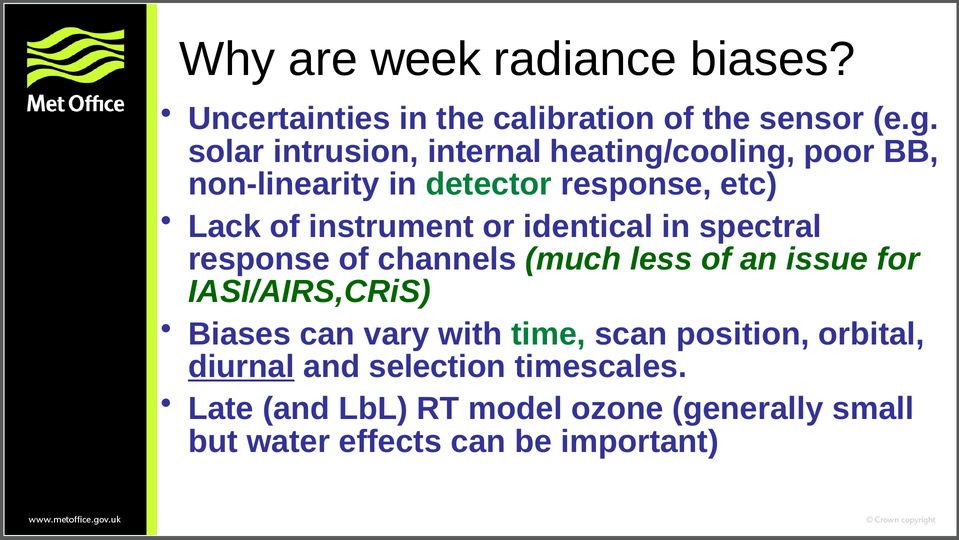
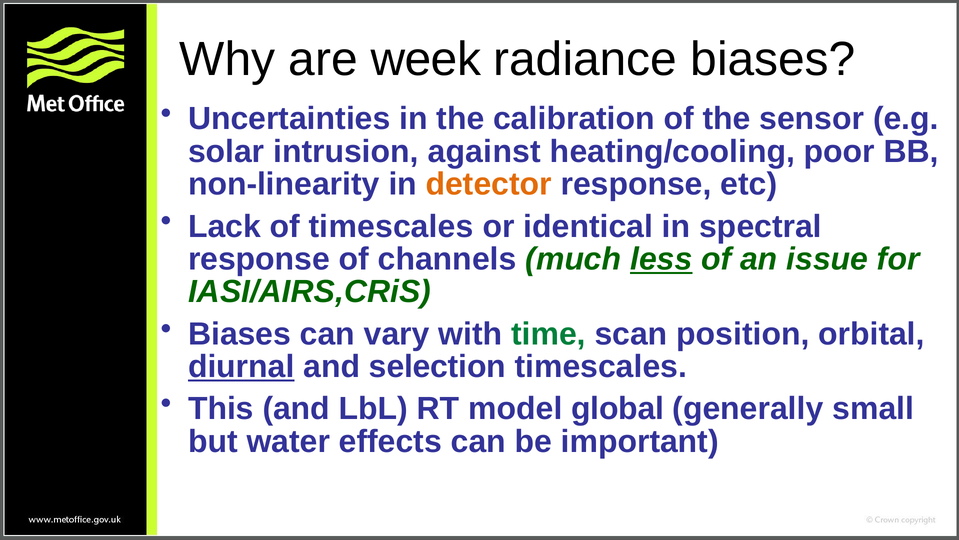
internal: internal -> against (484, 151)
detector colour: green -> orange (489, 184)
of instrument: instrument -> timescales (391, 226)
less underline: none -> present (661, 259)
Late: Late -> This (221, 408)
ozone: ozone -> global (618, 408)
